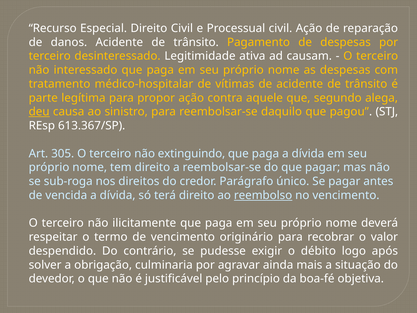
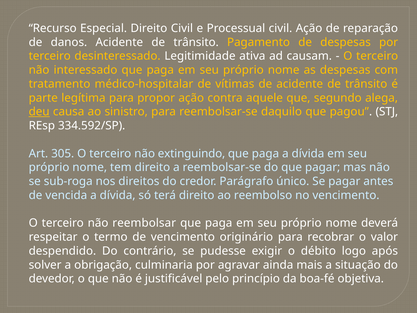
613.367/SP: 613.367/SP -> 334.592/SP (92, 126)
reembolso underline: present -> none (263, 195)
ilicitamente: ilicitamente -> reembolsar (144, 223)
